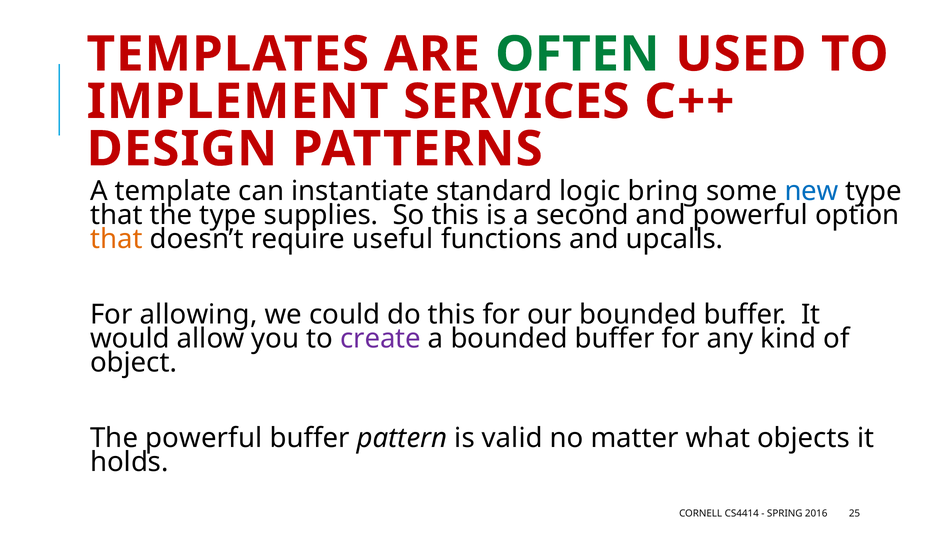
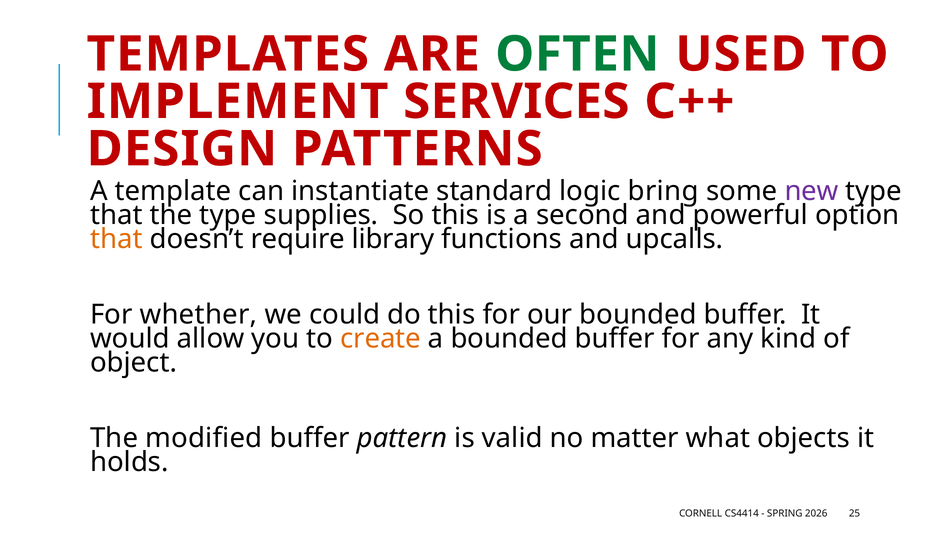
new colour: blue -> purple (812, 191)
useful: useful -> library (393, 239)
allowing: allowing -> whether (198, 315)
create colour: purple -> orange (381, 338)
The powerful: powerful -> modified (204, 438)
2016: 2016 -> 2026 (816, 513)
